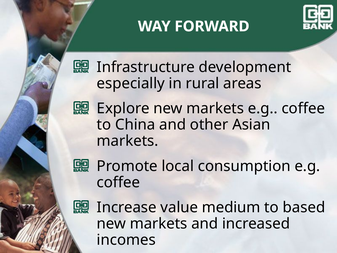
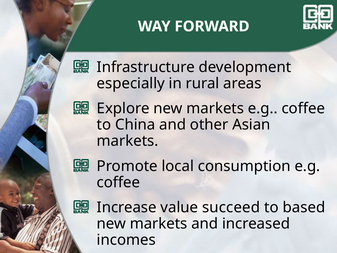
medium: medium -> succeed (231, 207)
